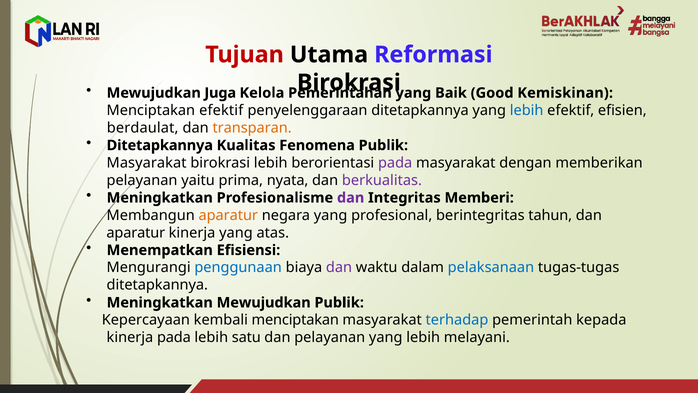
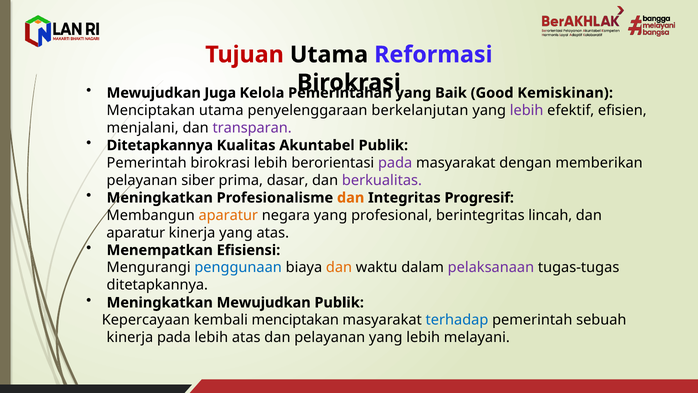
Menciptakan efektif: efektif -> utama (221, 110)
penyelenggaraan ditetapkannya: ditetapkannya -> berkelanjutan (420, 110)
lebih colour: blue -> purple (527, 110)
berdaulat: berdaulat -> menjalani (143, 128)
transparan colour: orange -> purple (252, 128)
Fenomena: Fenomena -> Akuntabel (317, 145)
Masyarakat: Masyarakat -> Pemerintah (147, 163)
yaitu: yaitu -> siber (198, 180)
nyata: nyata -> dasar (288, 180)
dan colour: purple -> orange (351, 198)
Memberi: Memberi -> Progresif (479, 198)
tahun: tahun -> lincah (550, 215)
dan colour: purple -> orange (339, 267)
pelaksanaan colour: blue -> purple (491, 267)
kepada: kepada -> sebuah (601, 320)
lebih satu: satu -> atas (246, 337)
